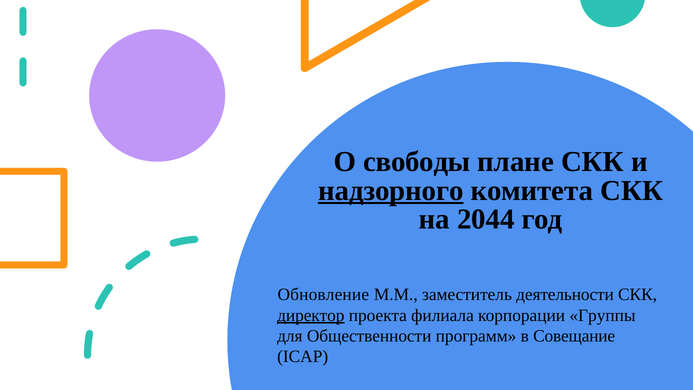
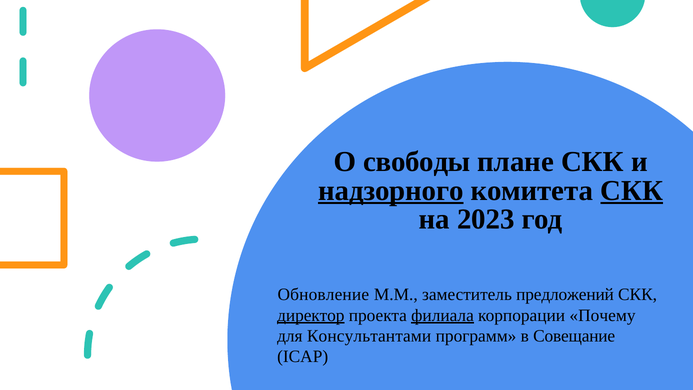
СКК underline: none -> present (632, 190)
2044: 2044 -> 2023 (486, 219)
деятельности: деятельности -> предложений (565, 294)
филиала underline: none -> present (443, 315)
Группы: Группы -> Почему (602, 315)
Общественности: Общественности -> Консультантами (369, 336)
